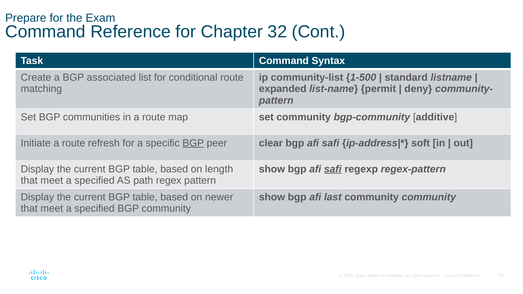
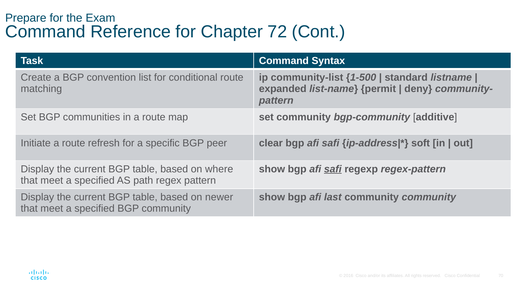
32: 32 -> 72 (277, 32)
associated: associated -> convention (111, 78)
BGP underline: present -> none (193, 143)
length: length -> where (219, 169)
